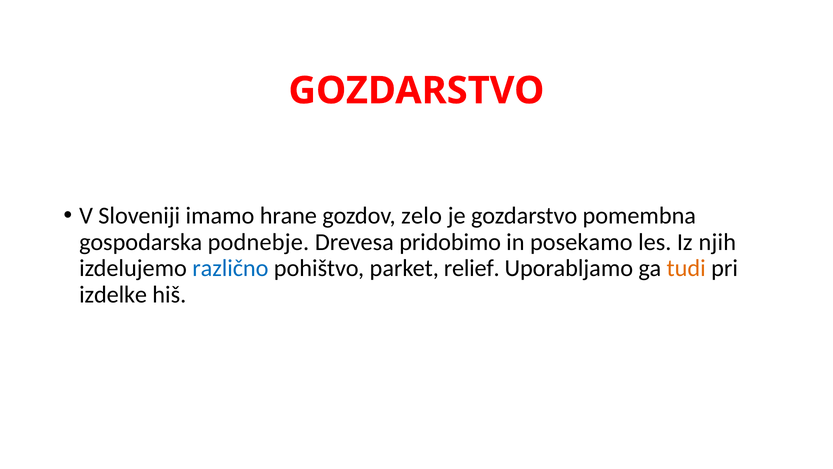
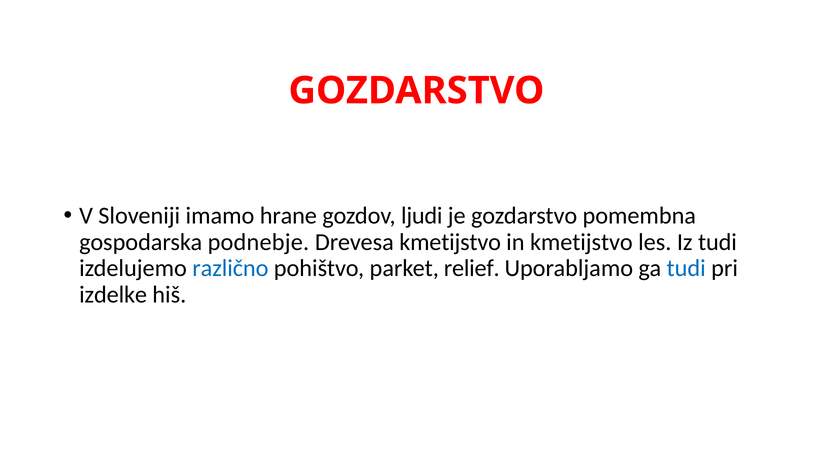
zelo: zelo -> ljudi (422, 216)
Drevesa pridobimo: pridobimo -> kmetijstvo (450, 242)
in posekamo: posekamo -> kmetijstvo (581, 242)
Iz njih: njih -> tudi (717, 242)
tudi colour: orange -> blue (686, 268)
